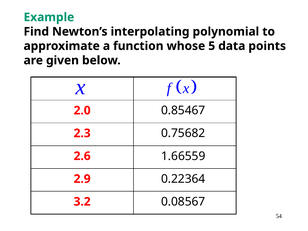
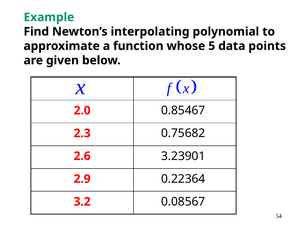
1.66559: 1.66559 -> 3.23901 (183, 156)
